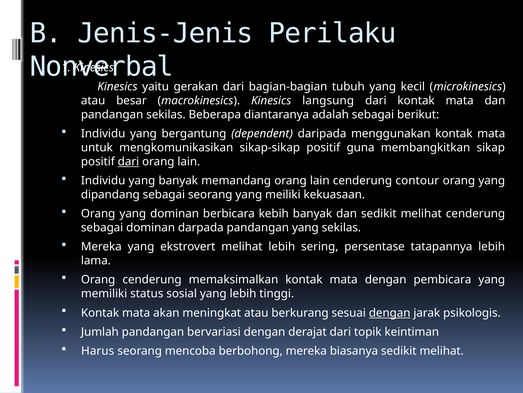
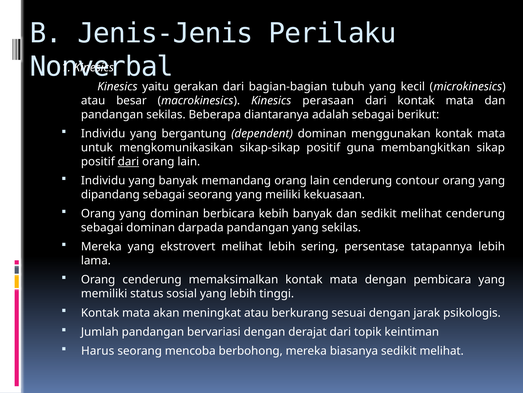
langsung: langsung -> perasaan (328, 101)
dependent daripada: daripada -> dominan (322, 133)
dengan underline: present -> none (390, 312)
